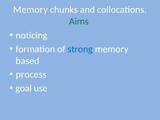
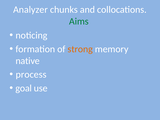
Memory: Memory -> Analyzer (30, 10)
strong colour: blue -> orange (80, 49)
based: based -> native (28, 61)
